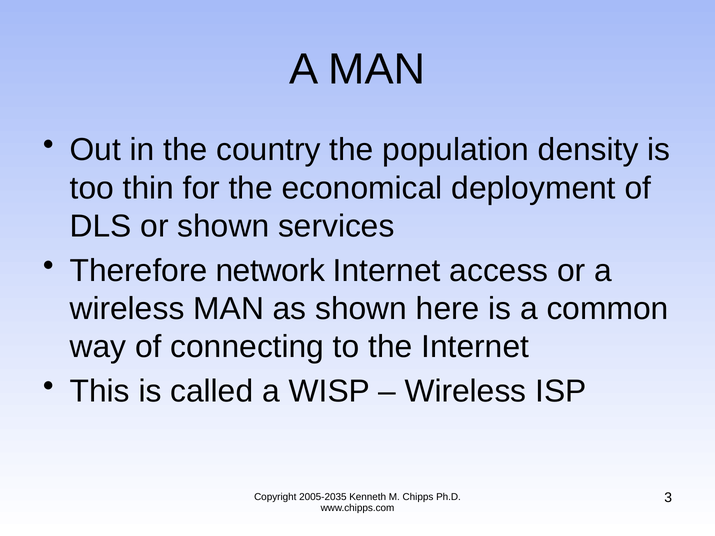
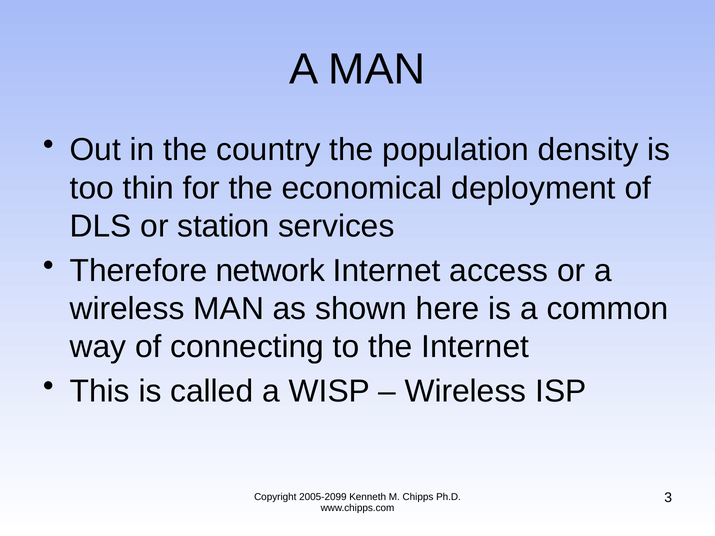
or shown: shown -> station (223, 226)
2005-2035: 2005-2035 -> 2005-2099 (323, 497)
